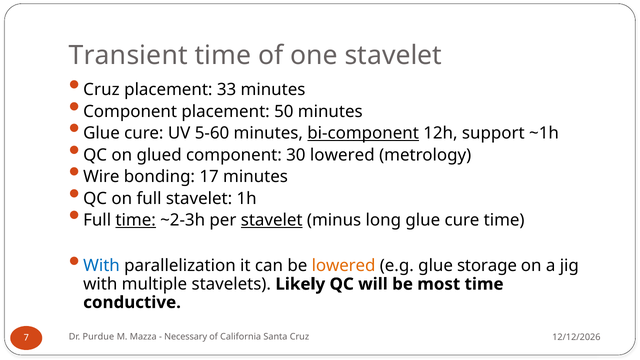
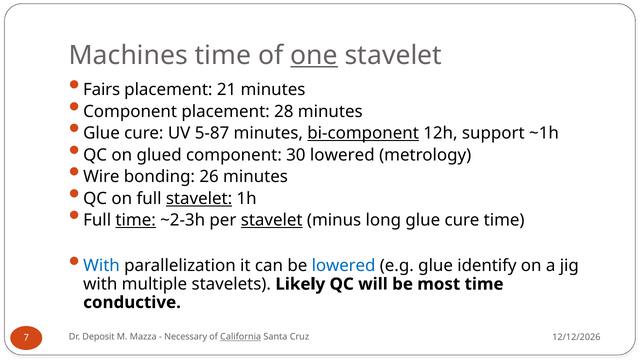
Transient: Transient -> Machines (128, 56)
one underline: none -> present (314, 56)
Cruz: Cruz -> Fairs (102, 90)
33: 33 -> 21 (227, 90)
50: 50 -> 28 (284, 111)
5-60: 5-60 -> 5-87 (212, 133)
17: 17 -> 26 (209, 177)
stavelet underline: none -> present (199, 199)
lowered colour: orange -> blue (344, 266)
storage: storage -> identify (487, 266)
Purdue: Purdue -> Deposit (98, 337)
California underline: none -> present (241, 337)
